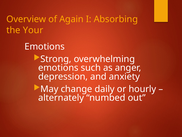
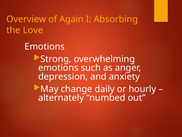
Your: Your -> Love (33, 30)
